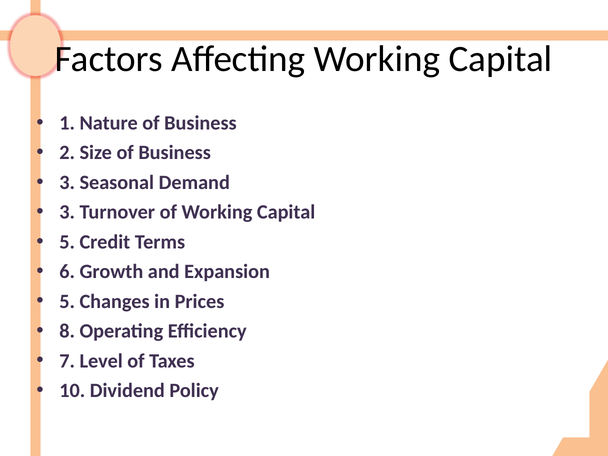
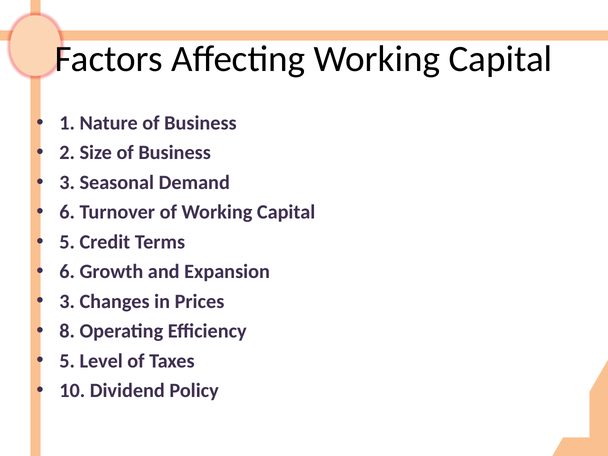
3: 3 -> 6 (67, 212)
5: 5 -> 3 (67, 301)
7: 7 -> 5 (67, 361)
